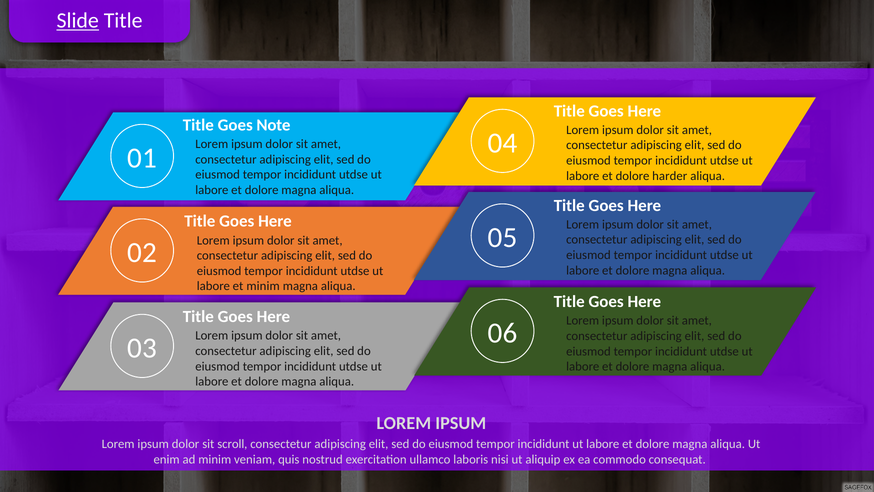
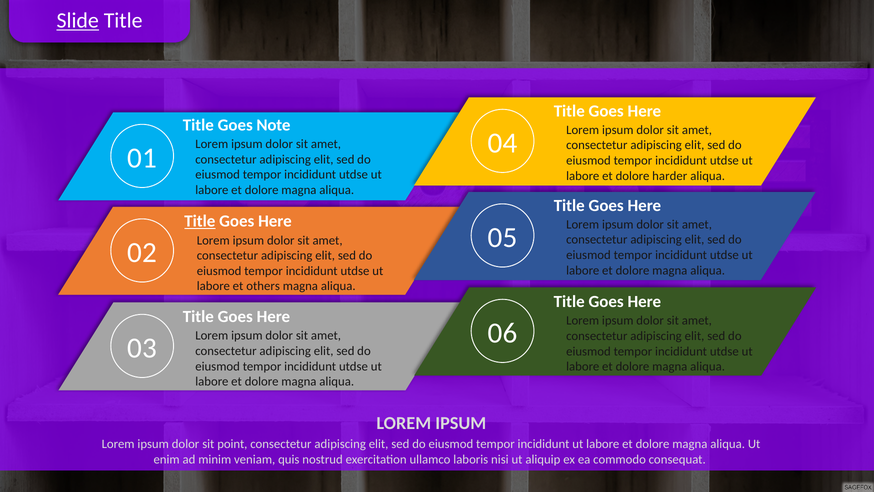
Title underline: none -> present (200, 221)
et minim: minim -> others (263, 286)
scroll: scroll -> point (232, 444)
